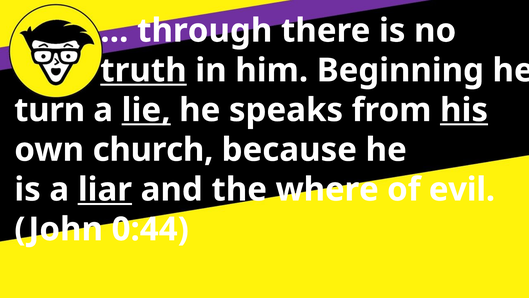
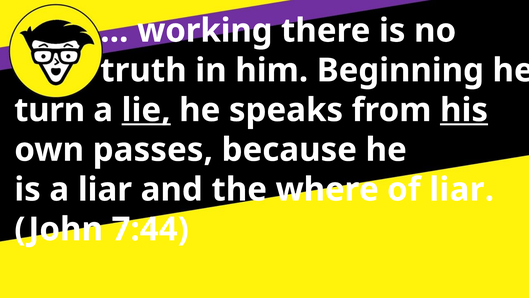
through: through -> working (205, 31)
truth underline: present -> none (143, 70)
church: church -> passes (153, 150)
liar underline: present -> none (105, 189)
of evil: evil -> liar (462, 189)
0:44: 0:44 -> 7:44 (150, 229)
